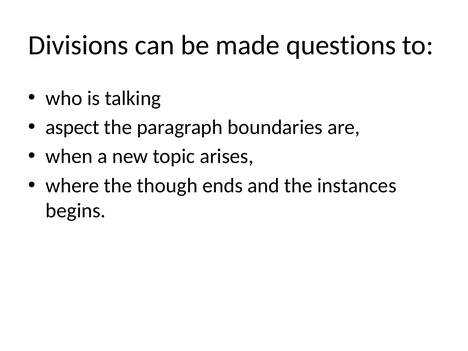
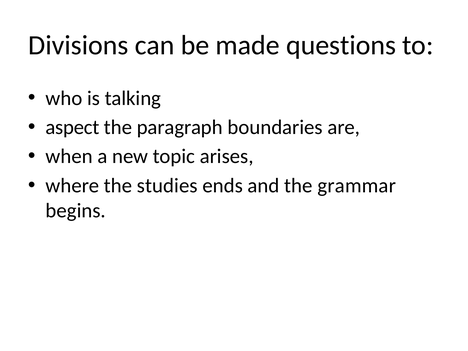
though: though -> studies (167, 186)
instances: instances -> grammar (357, 186)
